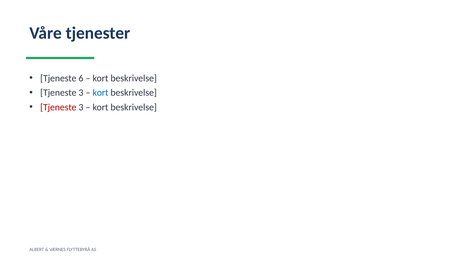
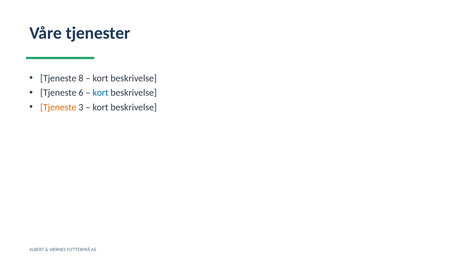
6: 6 -> 8 (81, 78)
3: 3 -> 6 (81, 93)
Tjeneste colour: red -> orange (58, 107)
